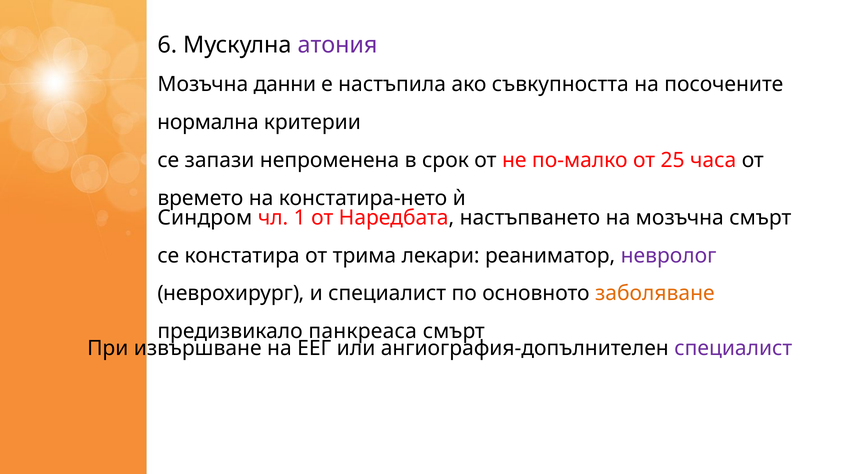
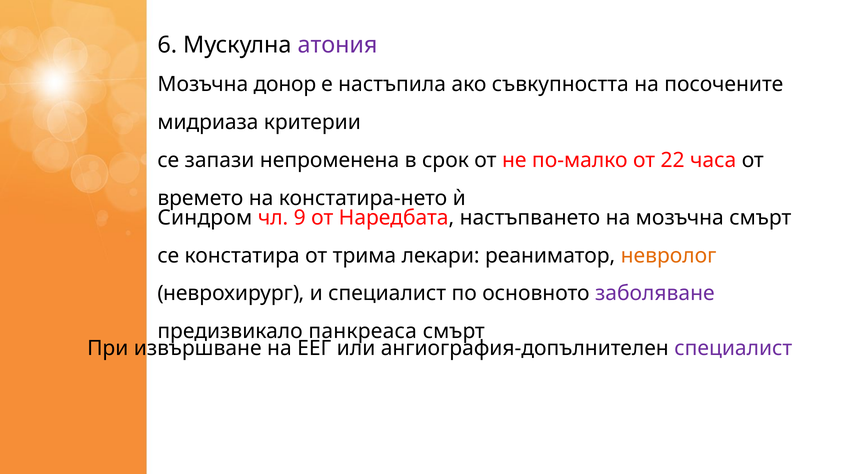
данни: данни -> донор (285, 84)
нормална: нормална -> мидриаза (208, 122)
25: 25 -> 22 (673, 160)
1: 1 -> 9 (300, 218)
невролог colour: purple -> orange (669, 255)
заболяване colour: orange -> purple (655, 293)
